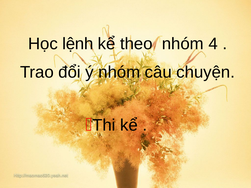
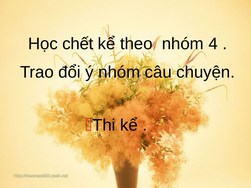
lệnh: lệnh -> chết (78, 44)
